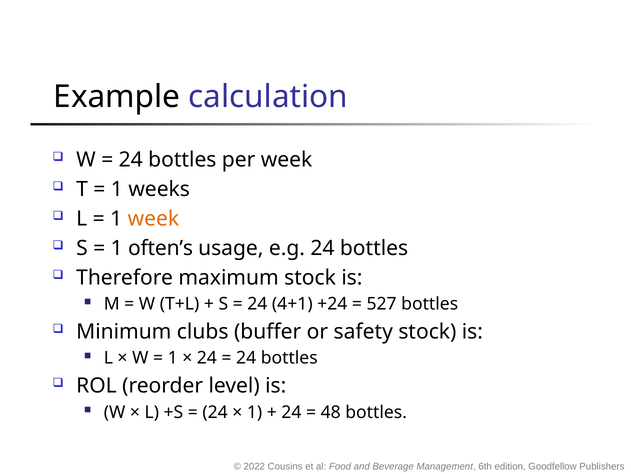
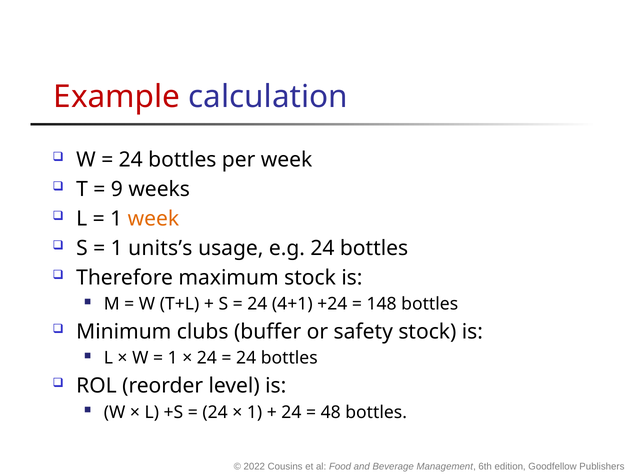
Example colour: black -> red (117, 97)
1: 1 -> 9 (117, 189)
often’s: often’s -> units’s (160, 248)
527: 527 -> 148 (382, 304)
